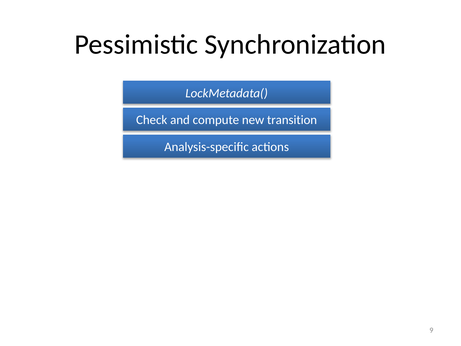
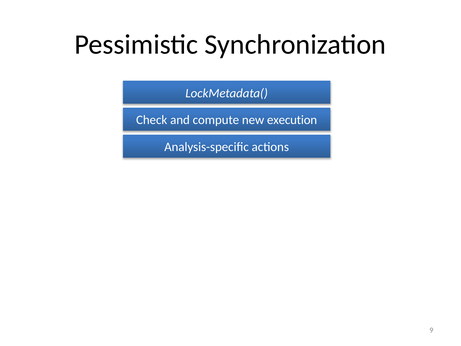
transition: transition -> execution (292, 120)
